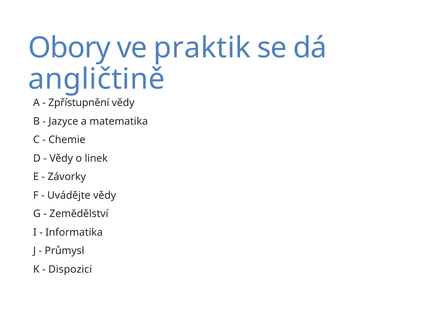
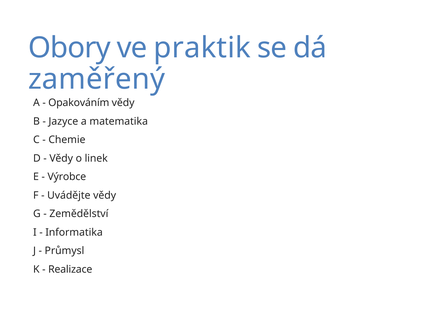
angličtině: angličtině -> zaměřený (97, 79)
Zpřístupnění: Zpřístupnění -> Opakováním (79, 103)
Závorky: Závorky -> Výrobce (67, 177)
Dispozici: Dispozici -> Realizace (70, 270)
